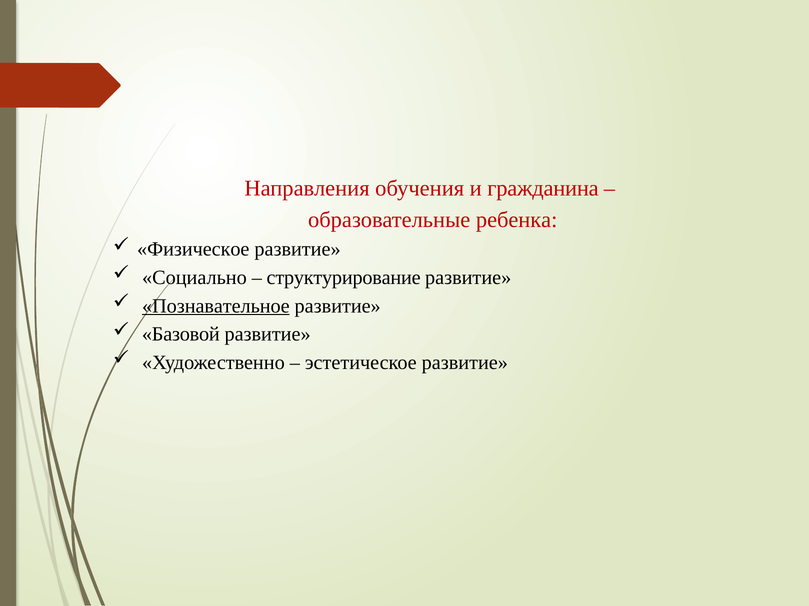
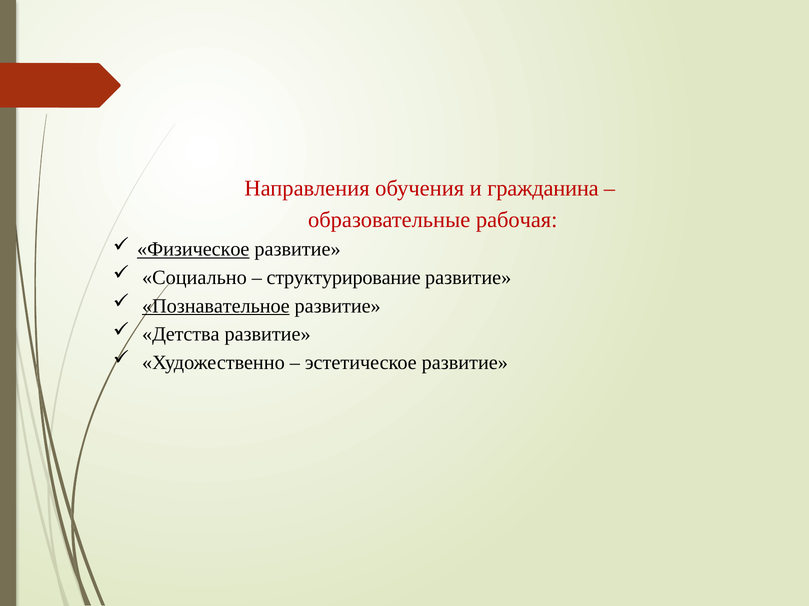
ребенка: ребенка -> рабочая (517, 220)
Физическое underline: none -> present (193, 250)
Базовой: Базовой -> Детства (181, 335)
